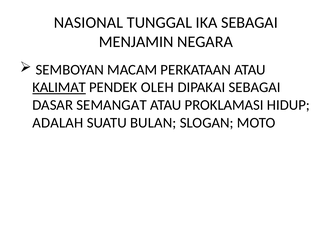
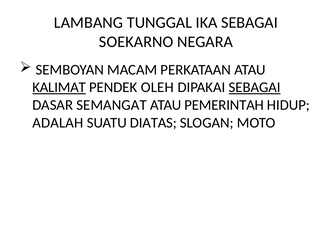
NASIONAL: NASIONAL -> LAMBANG (89, 22)
MENJAMIN: MENJAMIN -> SOEKARNO (136, 42)
SEBAGAI underline: none -> present (255, 87)
PROKLAMASI: PROKLAMASI -> PEMERINTAH (224, 105)
BULAN: BULAN -> DIATAS (153, 123)
